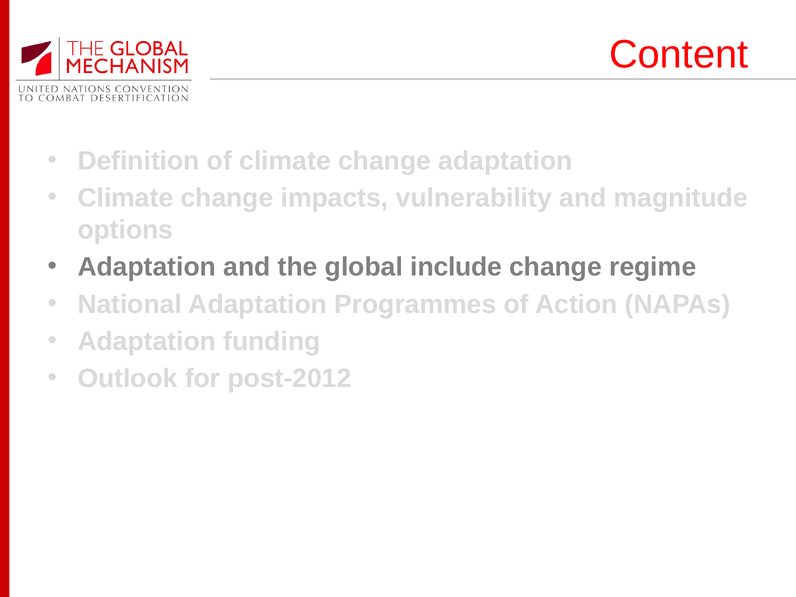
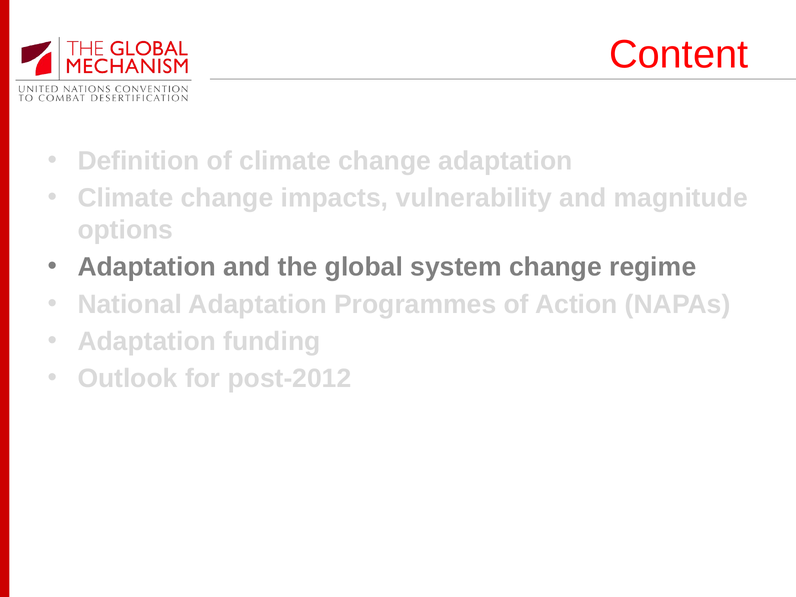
include: include -> system (456, 267)
